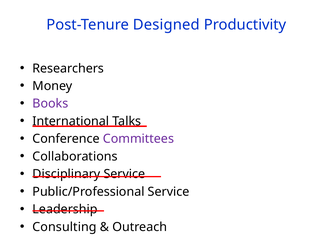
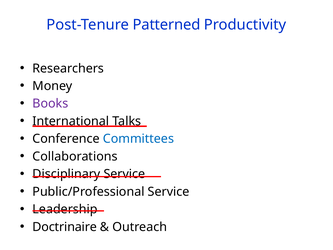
Designed: Designed -> Patterned (166, 25)
Committees colour: purple -> blue (138, 139)
Consulting: Consulting -> Doctrinaire (65, 227)
